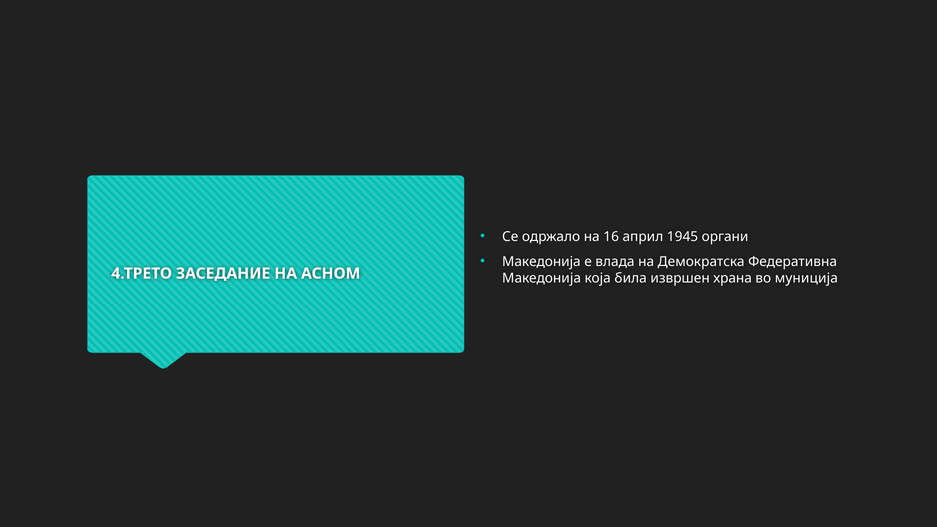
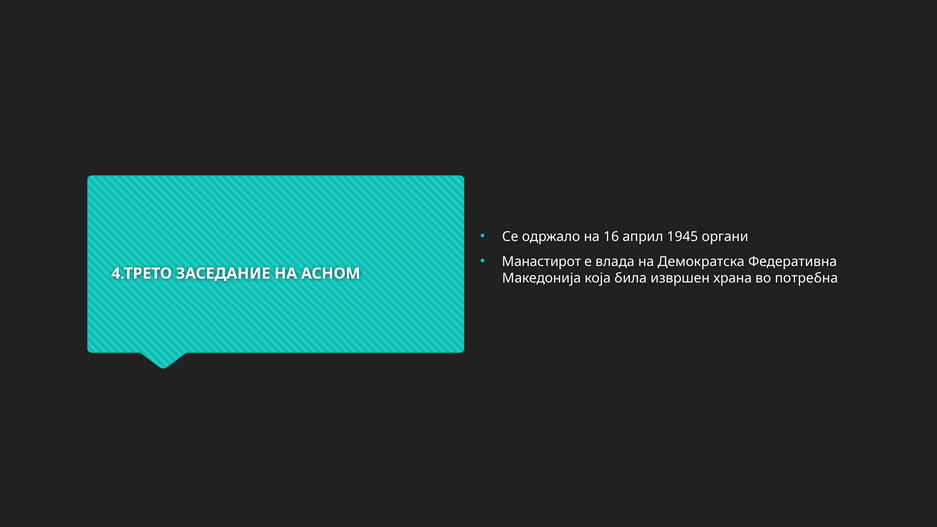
Македонија: Македонија -> Манастирот (541, 262)
муниција: муниција -> потребна (806, 278)
